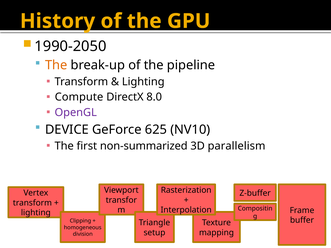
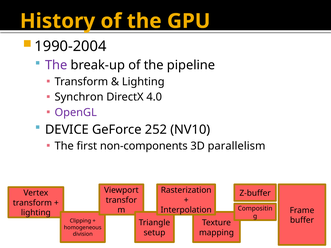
1990-2050: 1990-2050 -> 1990-2004 (70, 46)
The colour: orange -> purple (56, 65)
Compute: Compute -> Synchron (79, 97)
8.0: 8.0 -> 4.0 (154, 97)
625: 625 -> 252 (156, 130)
non-summarized: non-summarized -> non-components (144, 146)
